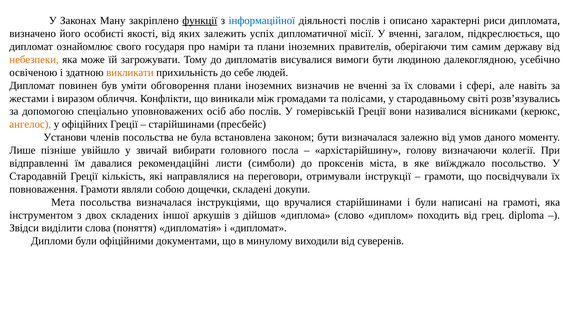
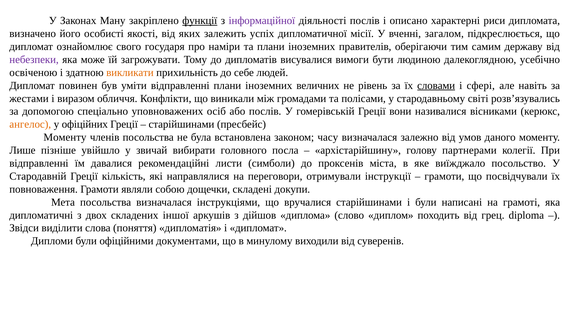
інформаційної colour: blue -> purple (262, 21)
небезпеки colour: orange -> purple (34, 59)
уміти обговорення: обговорення -> відправленні (180, 85)
визначив: визначив -> величних (318, 85)
не вченні: вченні -> рівень (373, 85)
словами underline: none -> present (436, 85)
Установи: Установи -> Моменту (65, 137)
законом бути: бути -> часу (328, 137)
визначаючи: визначаючи -> партнерами (469, 150)
інструментом: інструментом -> дипломатичні (41, 215)
